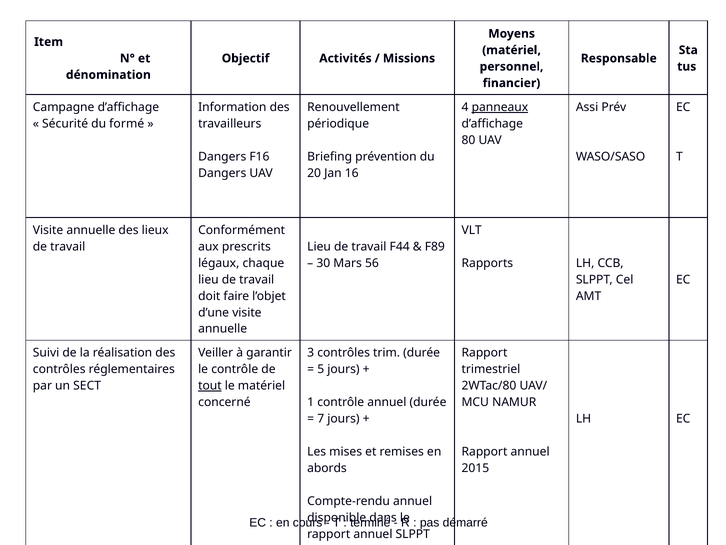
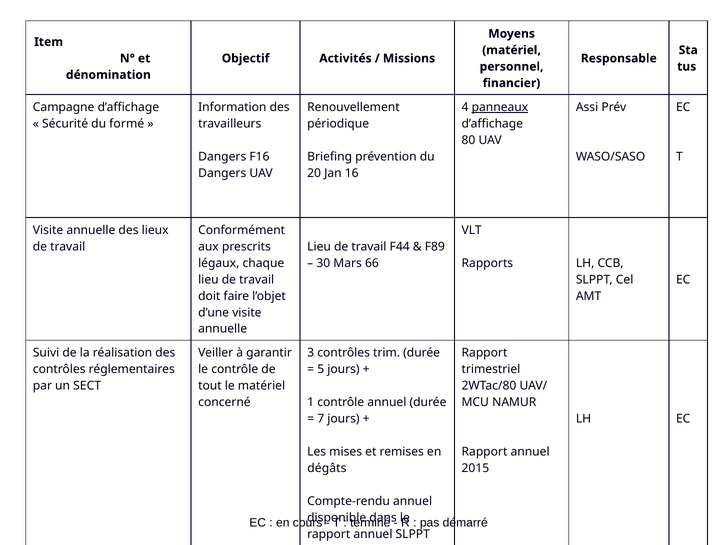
56: 56 -> 66 (372, 263)
tout underline: present -> none (210, 386)
abords: abords -> dégâts (327, 468)
